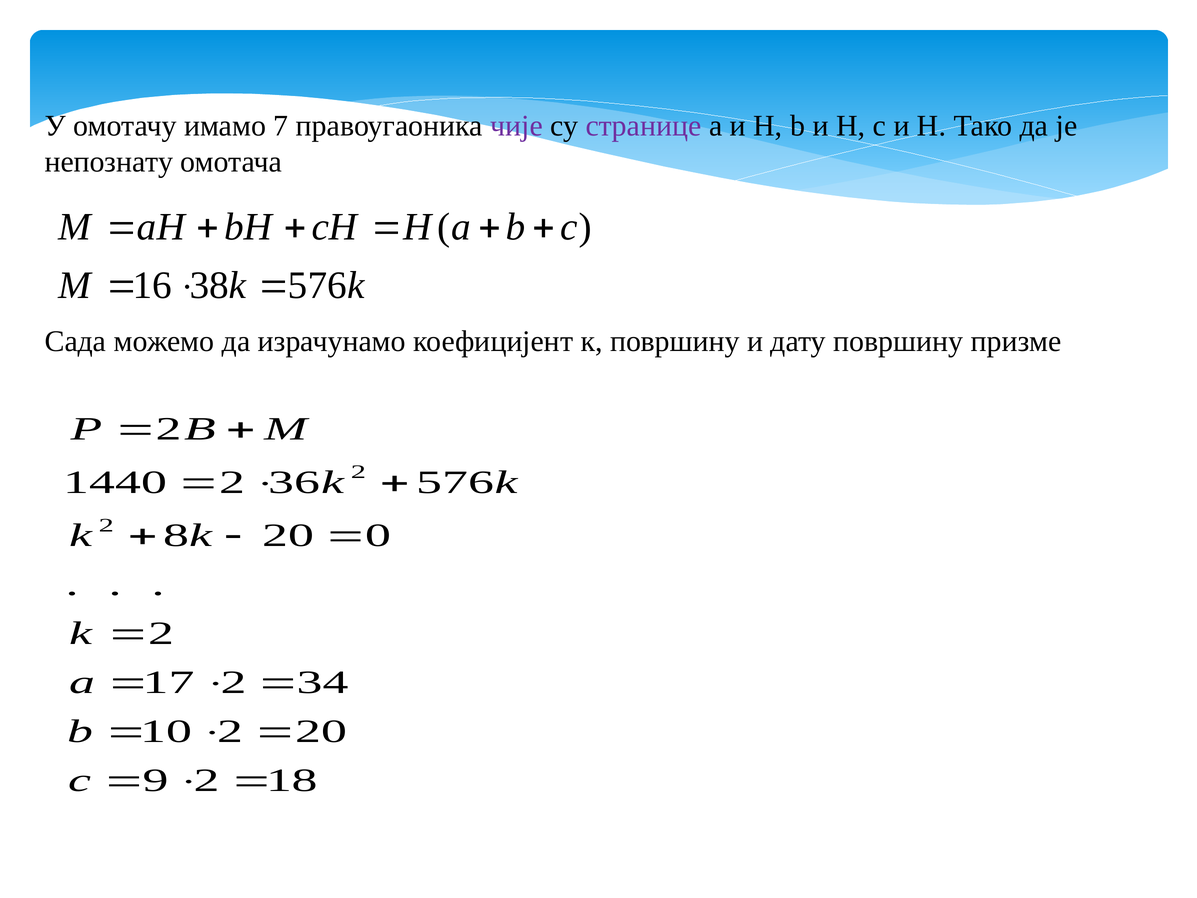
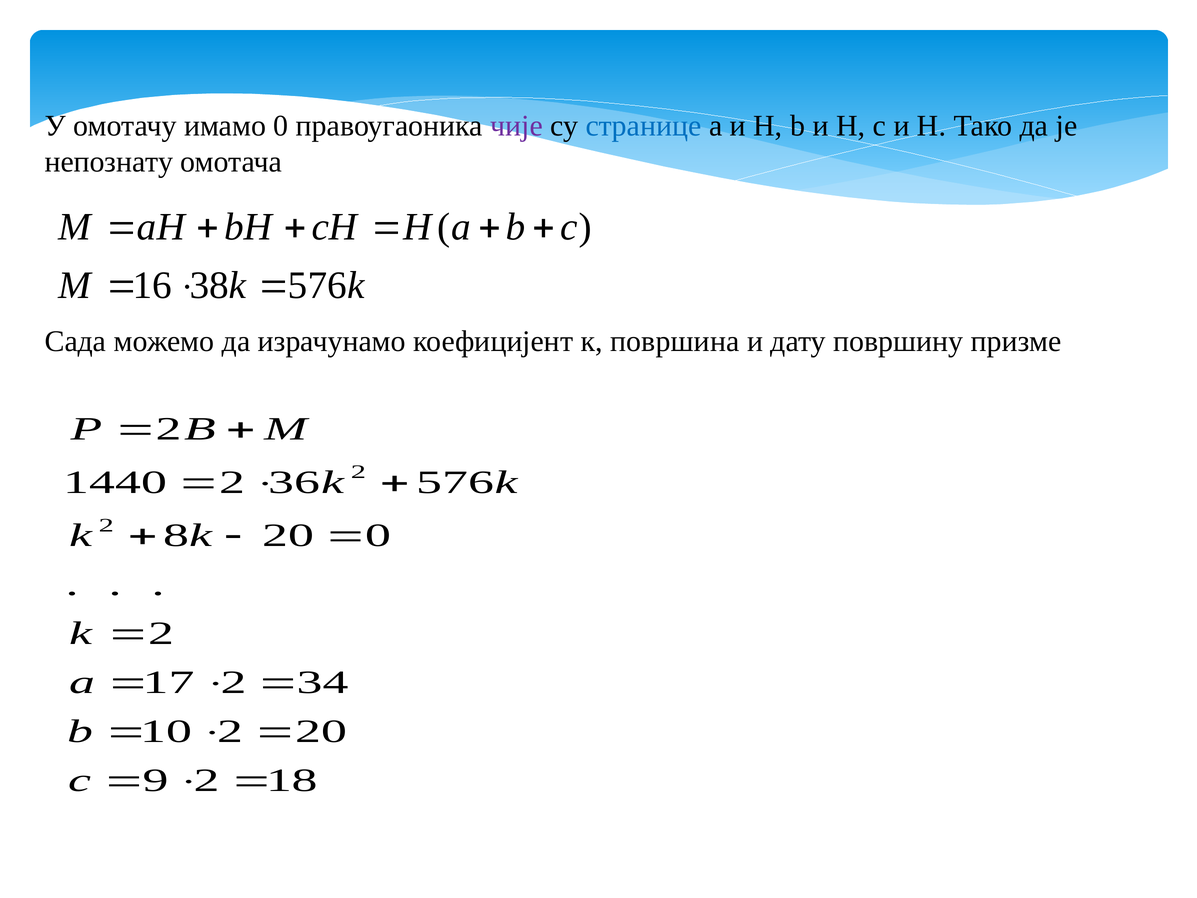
имамо 7: 7 -> 0 (281, 126)
странице colour: purple -> blue (644, 126)
к површину: површину -> површина (675, 341)
